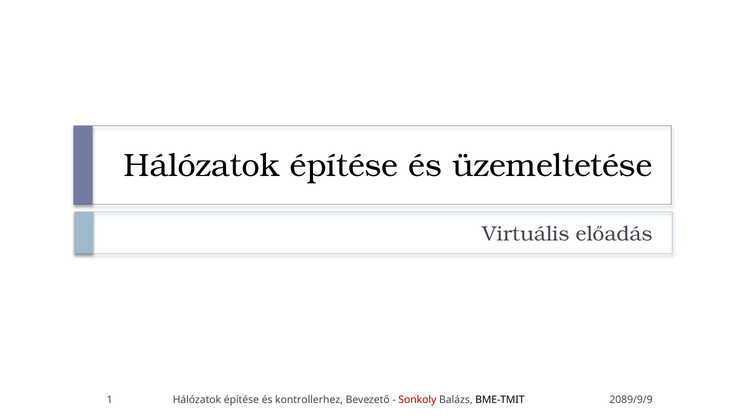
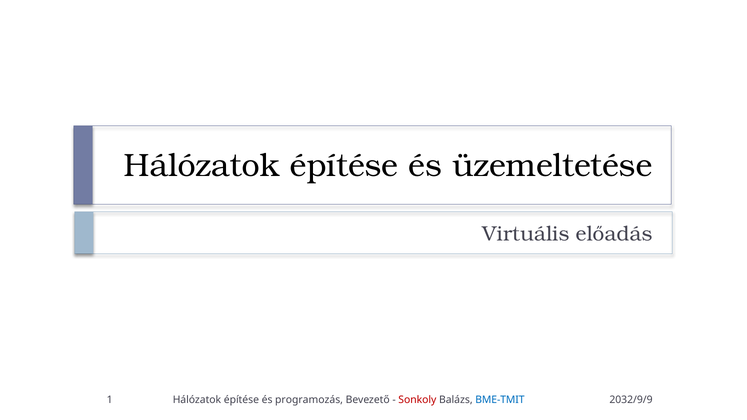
kontrollerhez: kontrollerhez -> programozás (309, 400)
BME-TMIT colour: black -> blue (500, 400)
2089/9/9: 2089/9/9 -> 2032/9/9 (631, 400)
